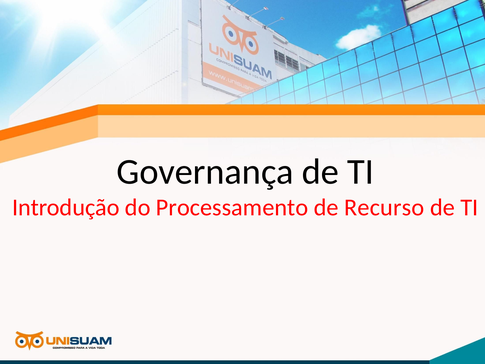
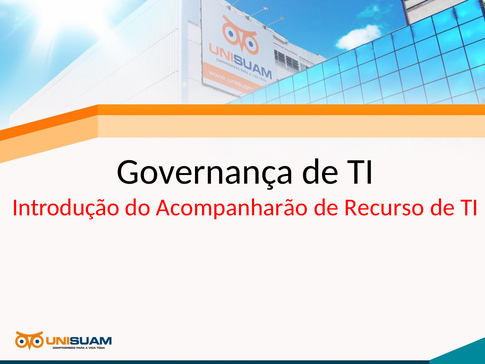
Processamento: Processamento -> Acompanharão (232, 207)
